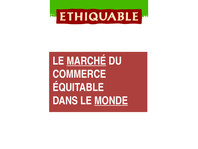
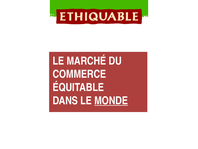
MARCHÉ underline: present -> none (86, 61)
